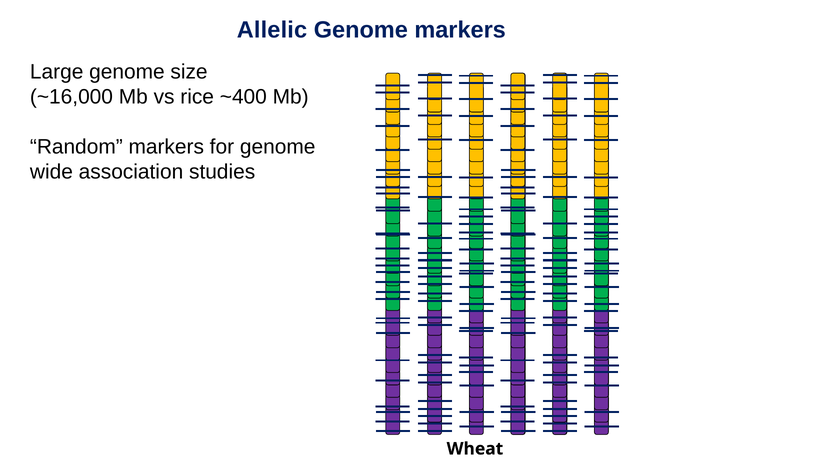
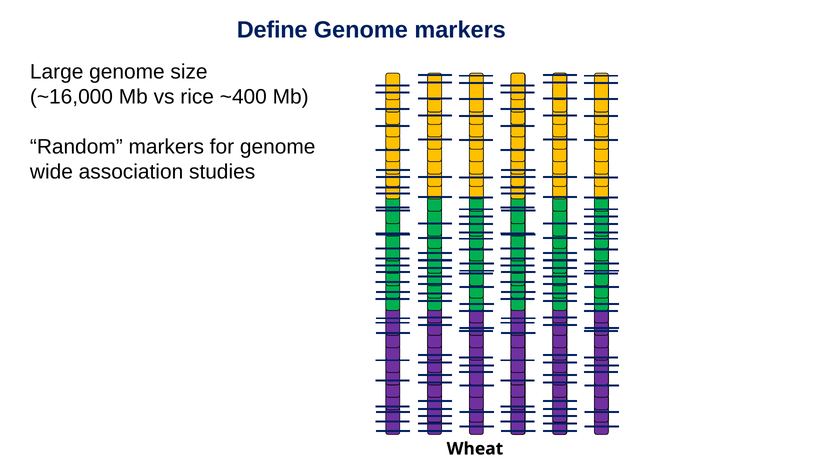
Allelic: Allelic -> Define (272, 30)
